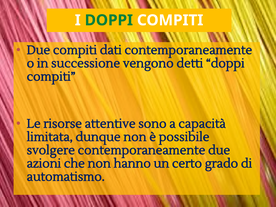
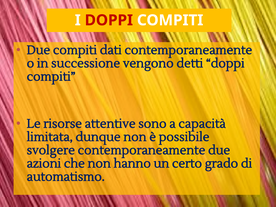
DOPPI colour: green -> red (109, 20)
